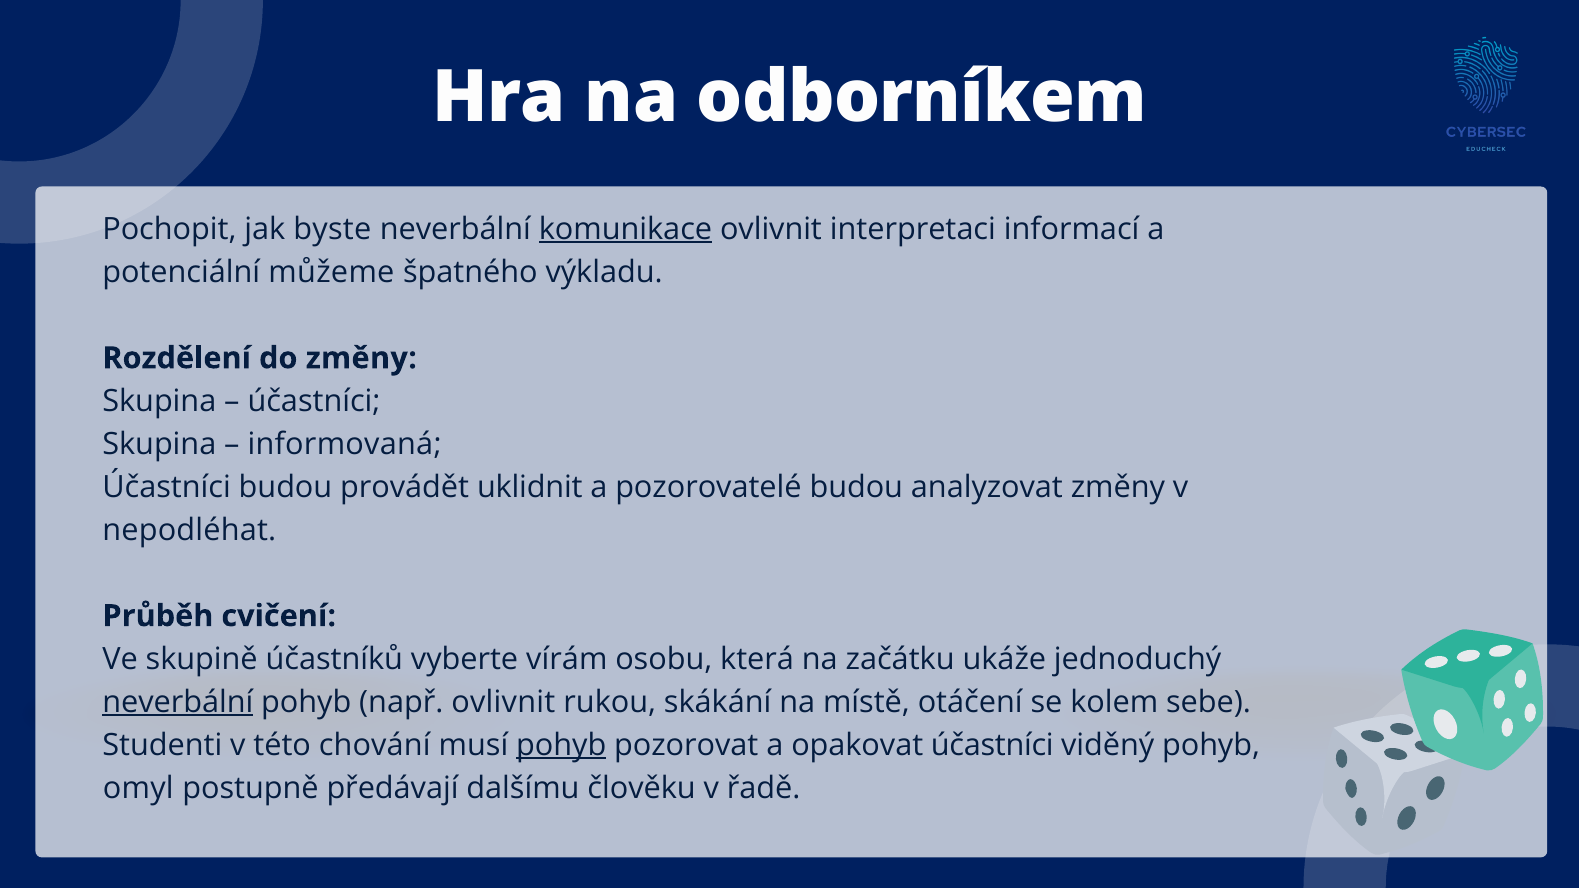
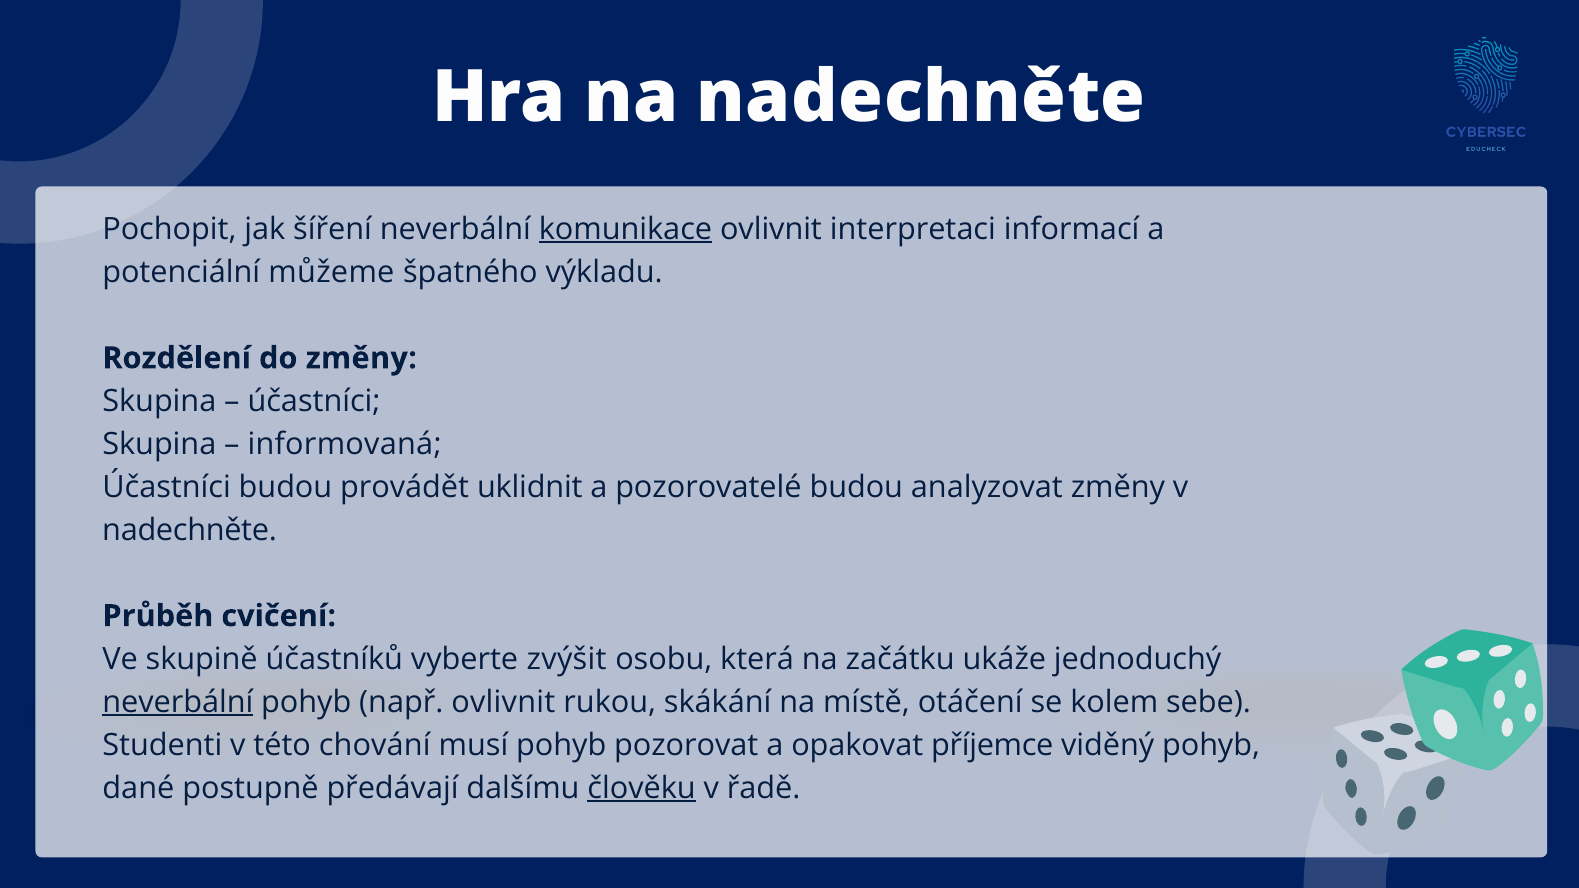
na odborníkem: odborníkem -> nadechněte (921, 98)
byste: byste -> šíření (333, 229)
nepodléhat: nepodléhat -> nadechněte (190, 530)
vírám: vírám -> zvýšit (567, 659)
pohyb underline: present -> none (561, 745)
opakovat účastníci: účastníci -> příjemce (992, 745)
omyl: omyl -> dané (138, 788)
člověku underline: none -> present (642, 788)
